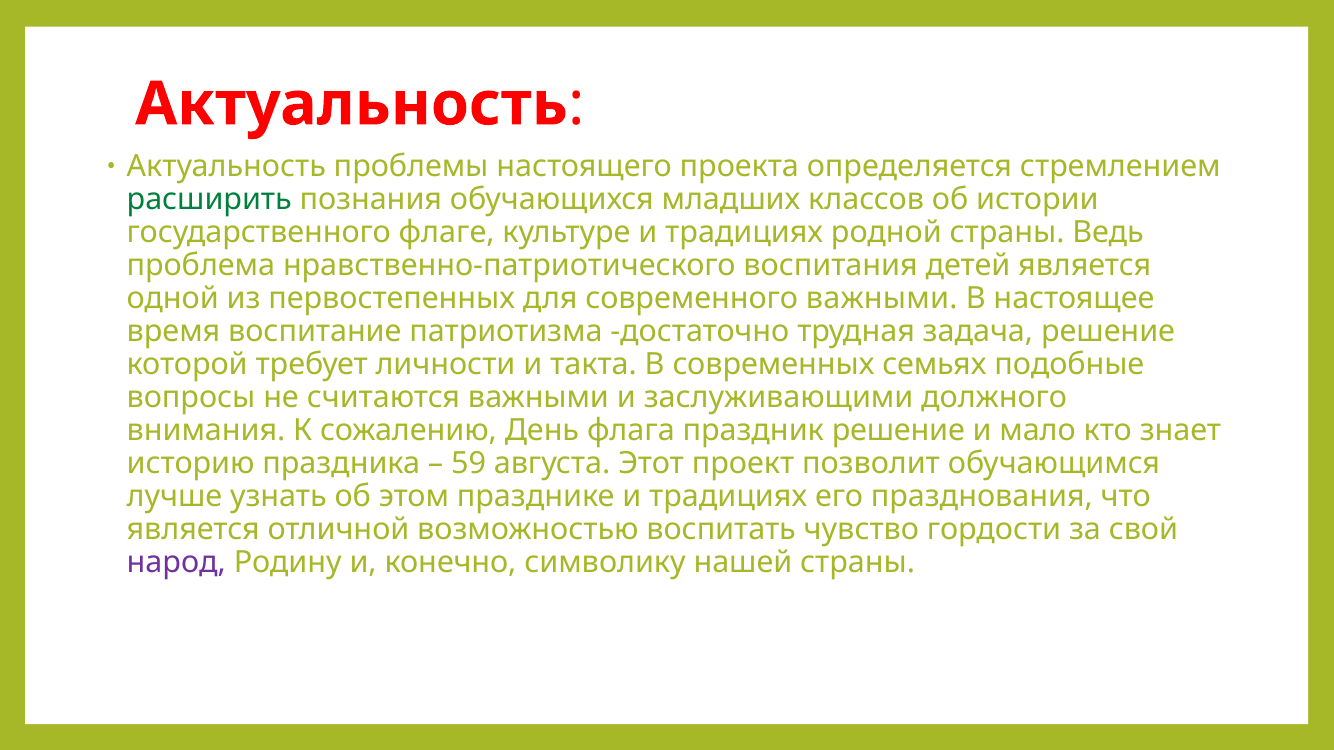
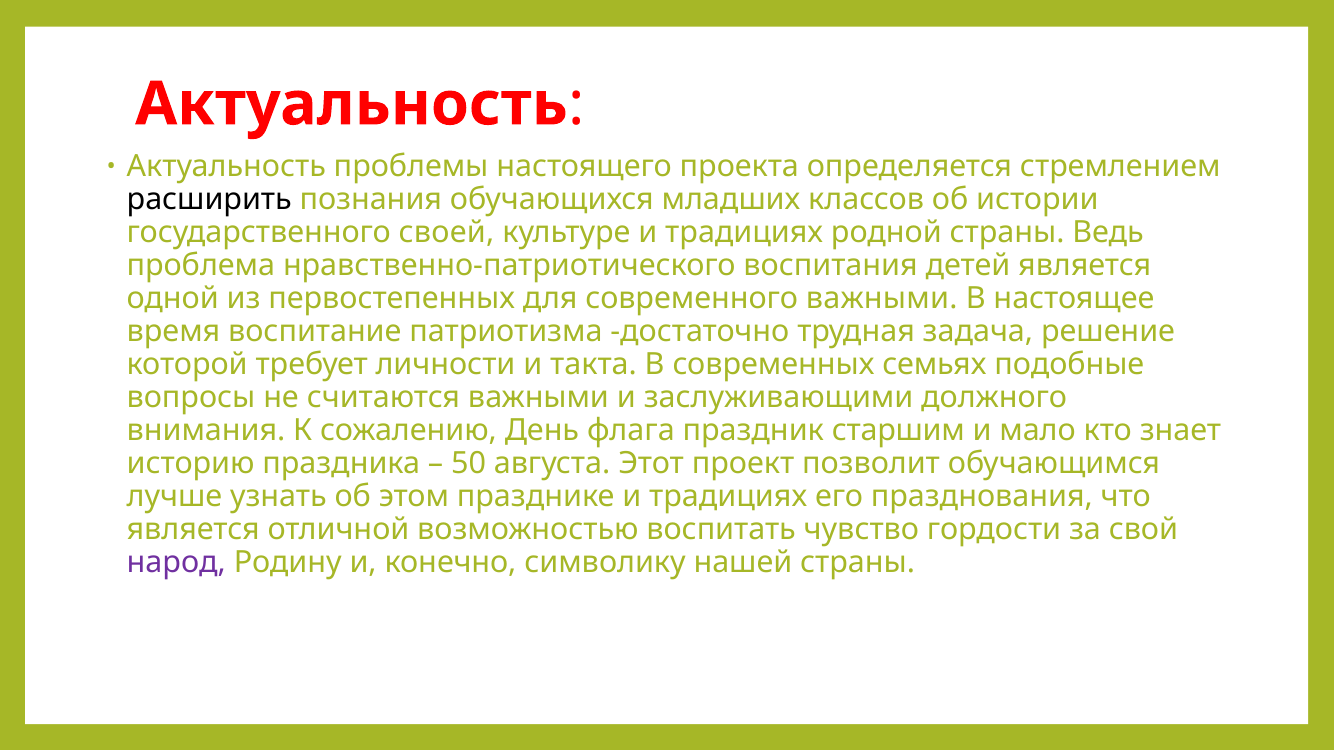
расширить colour: green -> black (209, 200)
флаге: флаге -> своей (447, 233)
праздник решение: решение -> старшим (898, 431)
59: 59 -> 50 (469, 464)
